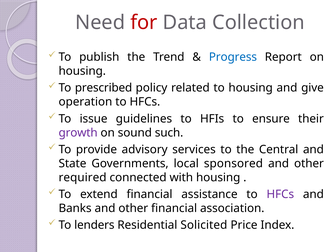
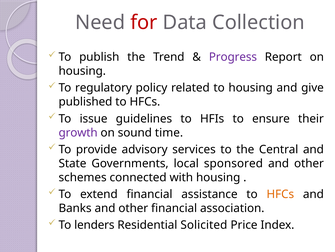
Progress colour: blue -> purple (233, 57)
prescribed: prescribed -> regulatory (104, 88)
operation: operation -> published (85, 102)
such: such -> time (169, 132)
required: required -> schemes (83, 177)
HFCs colour: purple -> orange (280, 194)
